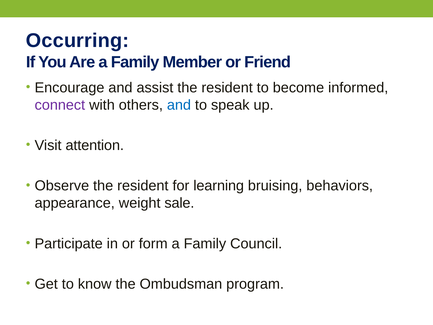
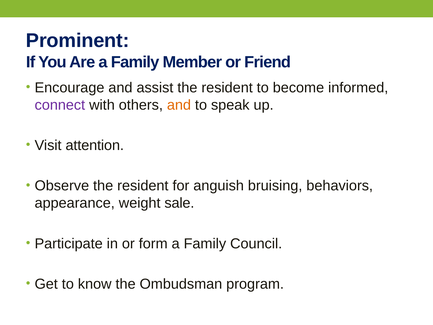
Occurring: Occurring -> Prominent (78, 41)
and colour: blue -> orange (179, 105)
learning: learning -> anguish (219, 186)
